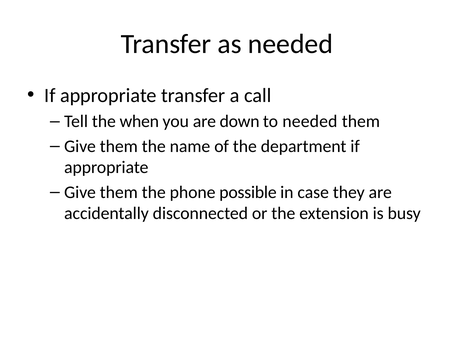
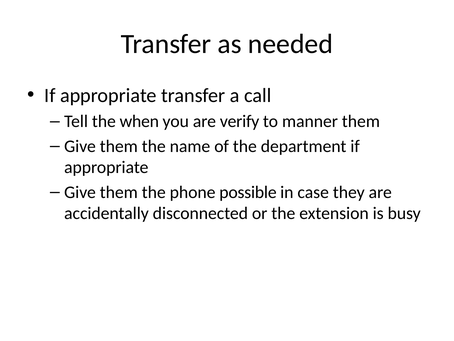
down: down -> verify (240, 121)
to needed: needed -> manner (310, 121)
